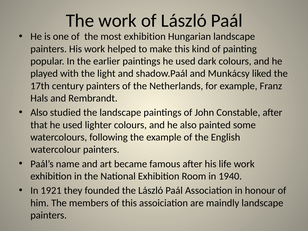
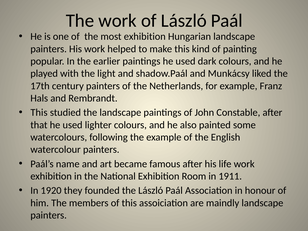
Also: Also -> This (39, 113)
1940: 1940 -> 1911 (230, 176)
1921: 1921 -> 1920 (51, 191)
